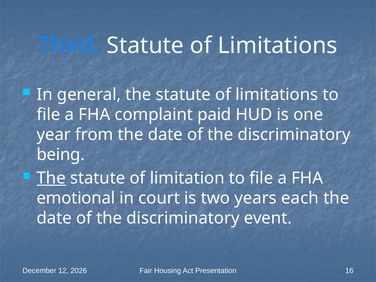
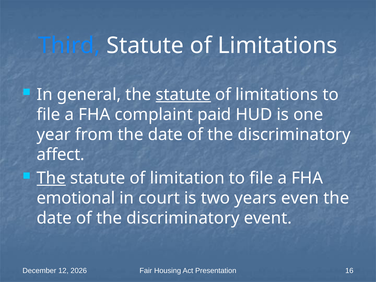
statute underline: none -> present (183, 95)
being: being -> affect (61, 155)
each: each -> even (300, 198)
